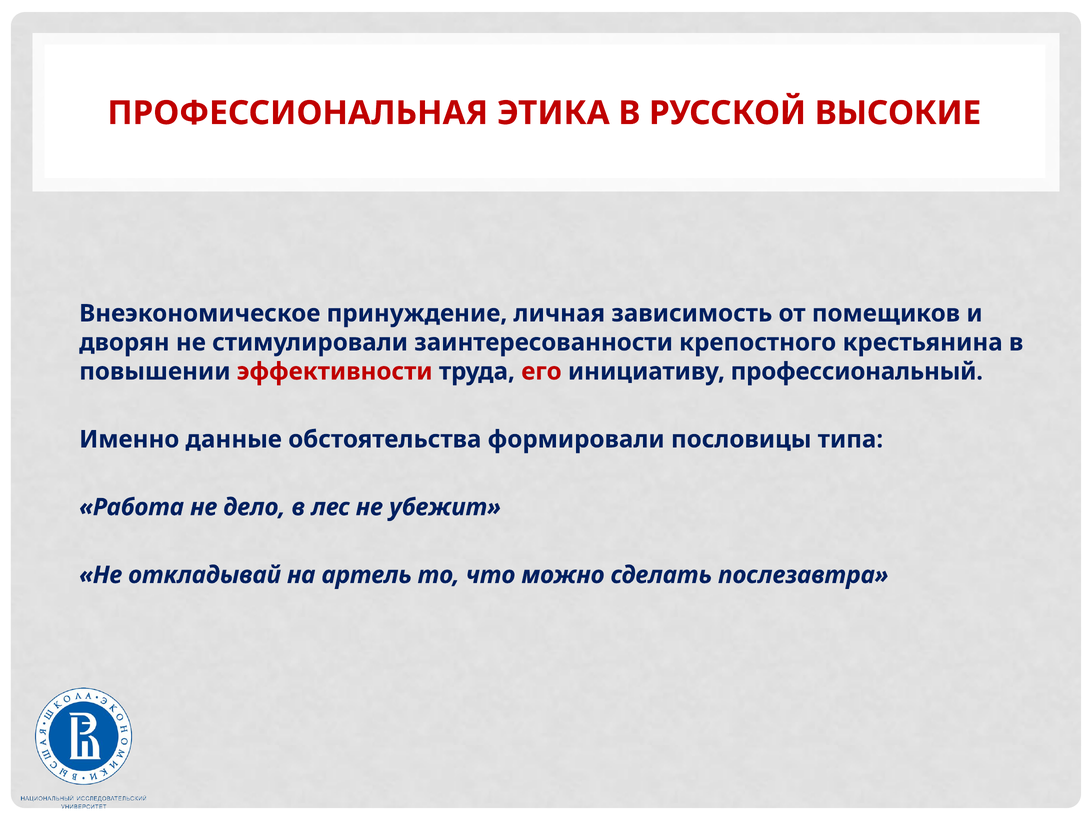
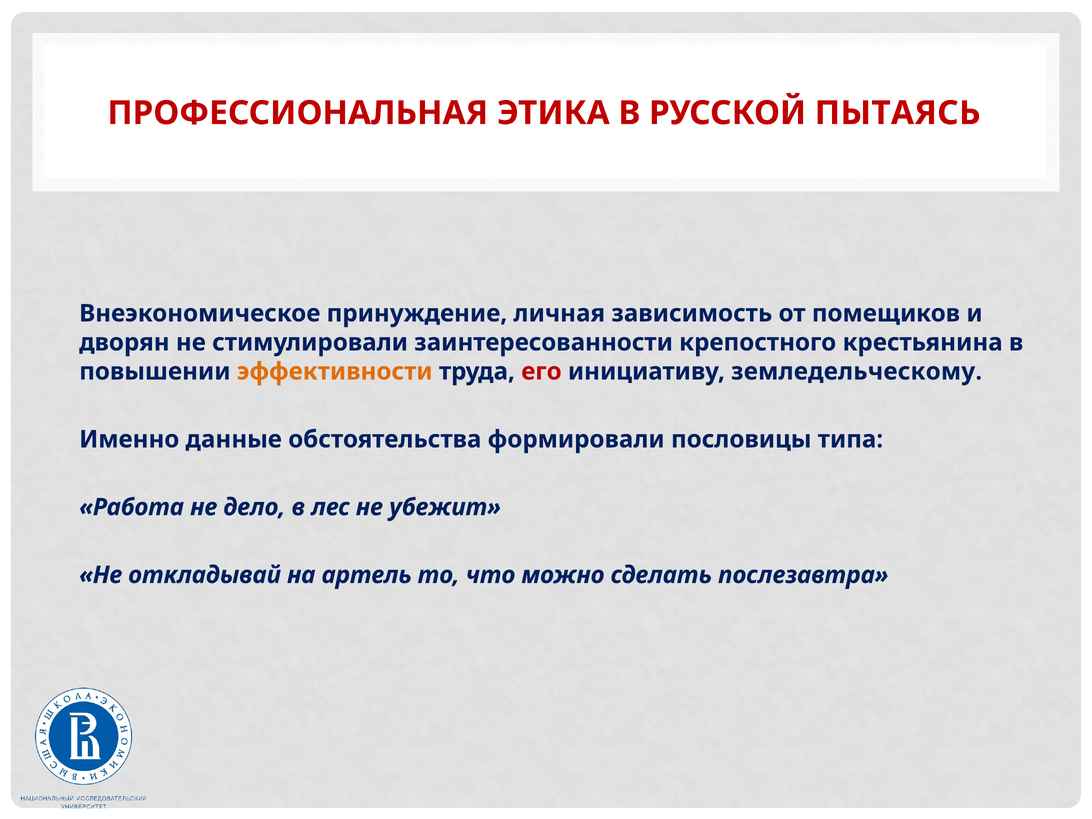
ВЫСОКИЕ: ВЫСОКИЕ -> ПЫТАЯСЬ (898, 113)
эффективности colour: red -> orange (335, 372)
профессиональный: профессиональный -> земледельческому (857, 372)
